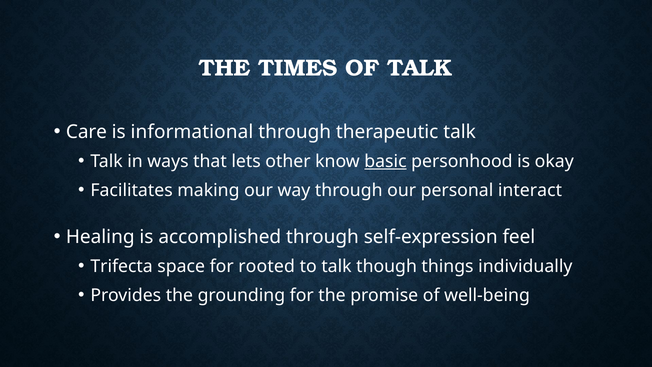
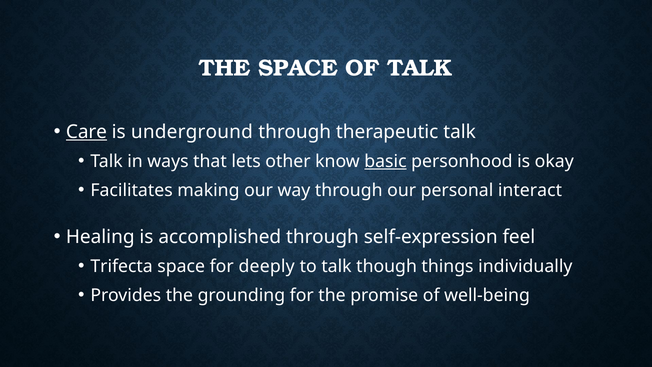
THE TIMES: TIMES -> SPACE (298, 68)
Care underline: none -> present (86, 132)
informational: informational -> underground (192, 132)
rooted: rooted -> deeply (267, 266)
